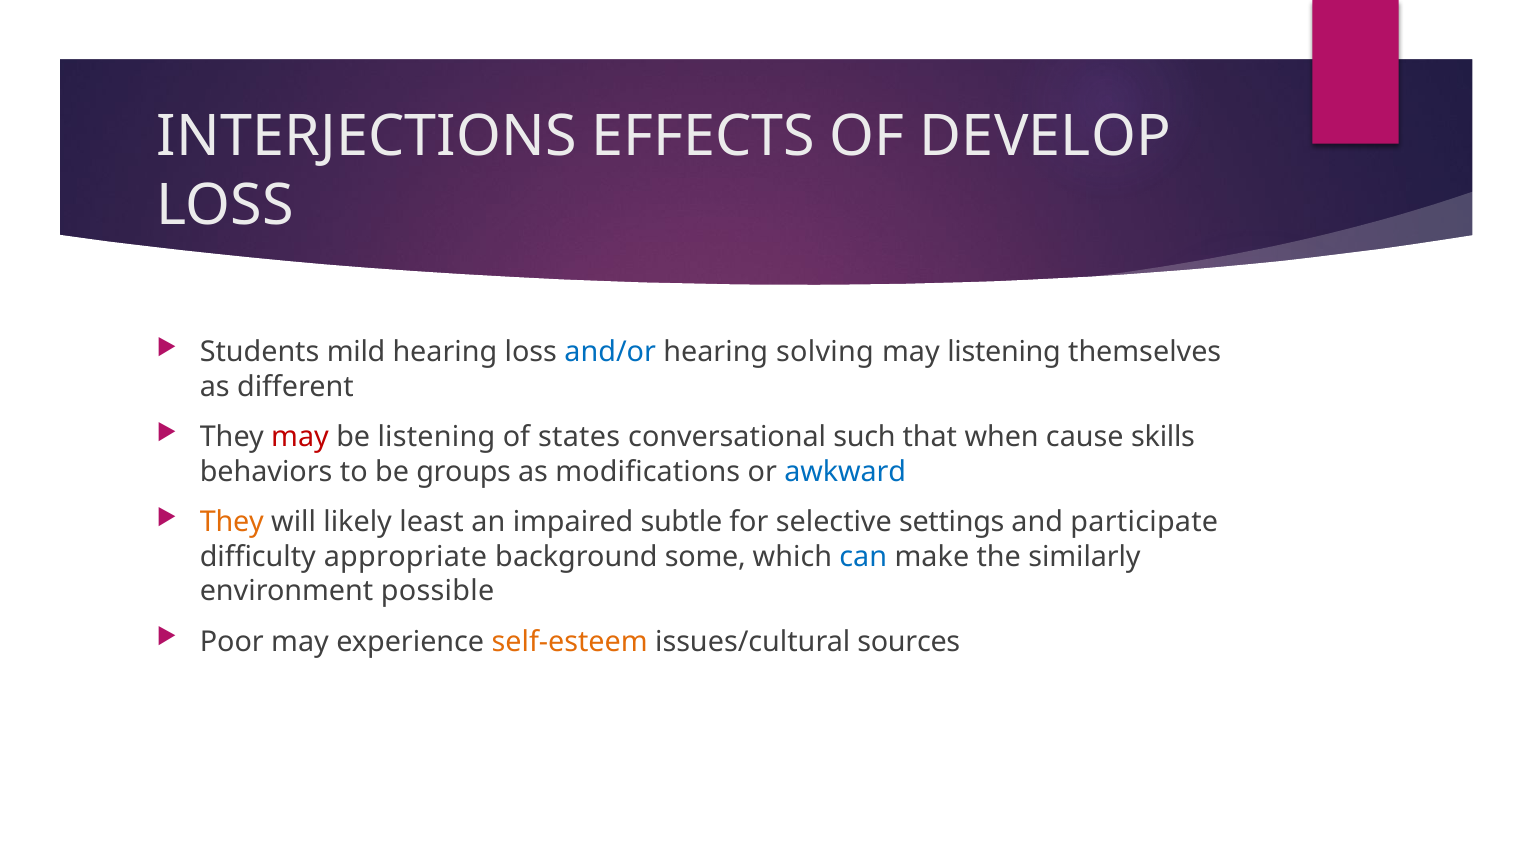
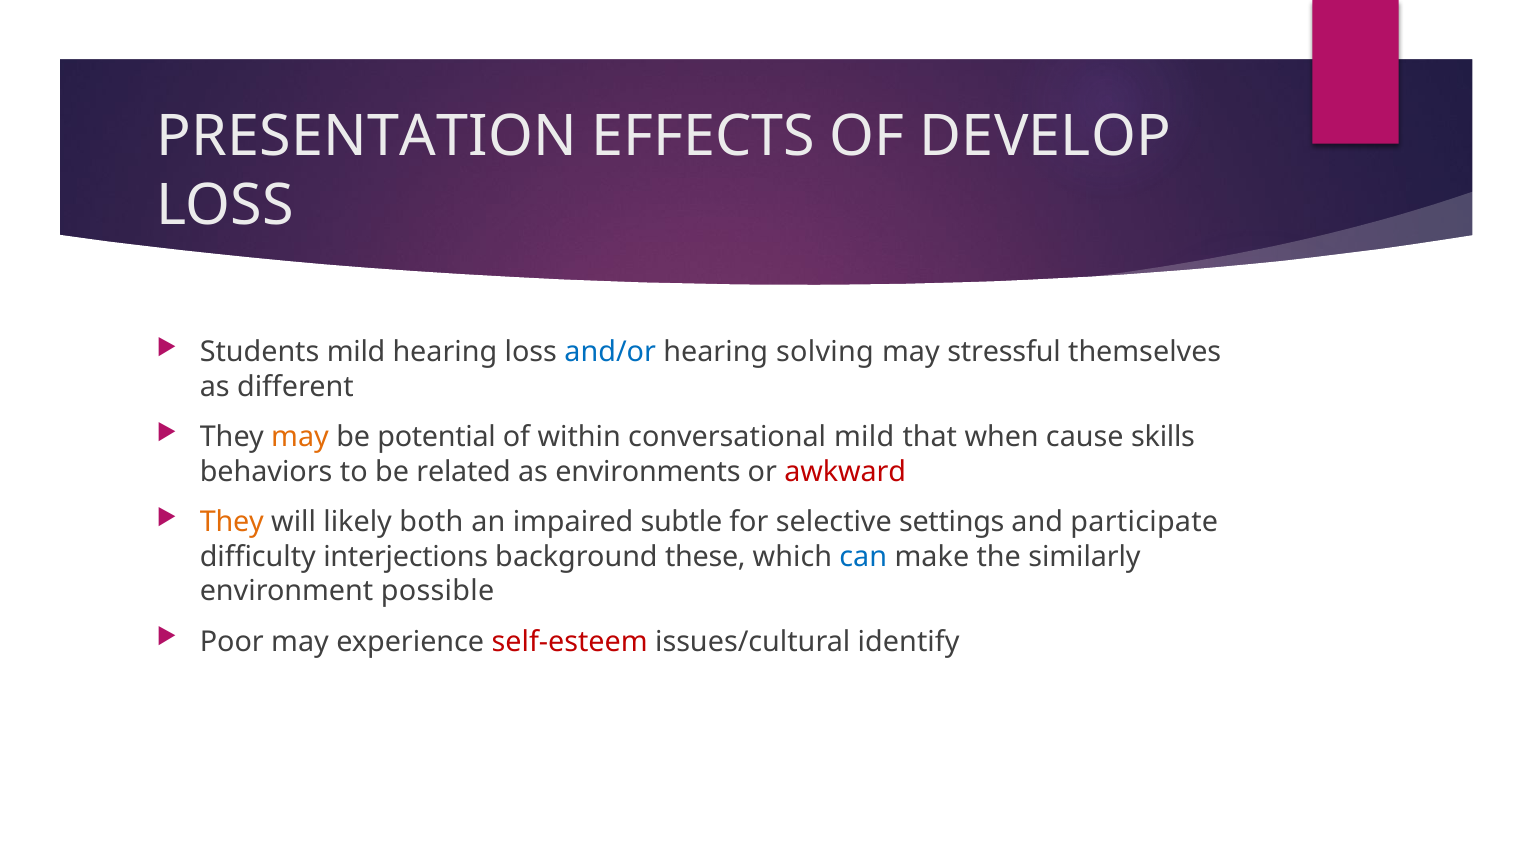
INTERJECTIONS: INTERJECTIONS -> PRESENTATION (367, 136)
may listening: listening -> stressful (1004, 352)
may colour: red -> orange (300, 437)
be listening: listening -> potential (437, 437)
states: states -> within (579, 437)
conversational such: such -> mild (864, 437)
groups: groups -> related (464, 472)
modifications: modifications -> environments (648, 472)
awkward colour: blue -> red (845, 472)
least: least -> both (431, 522)
appropriate: appropriate -> interjections (406, 557)
some: some -> these (705, 557)
self-esteem colour: orange -> red (570, 642)
sources: sources -> identify (909, 642)
